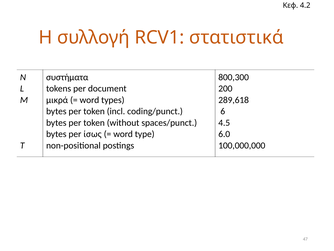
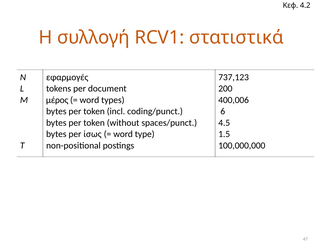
συστήματα: συστήματα -> εφαρμογές (67, 77)
800,300: 800,300 -> 737,123 (234, 77)
μικρά: μικρά -> μέρος (57, 100)
289,618: 289,618 -> 400,006 (234, 100)
6.0: 6.0 -> 1.5 (224, 134)
